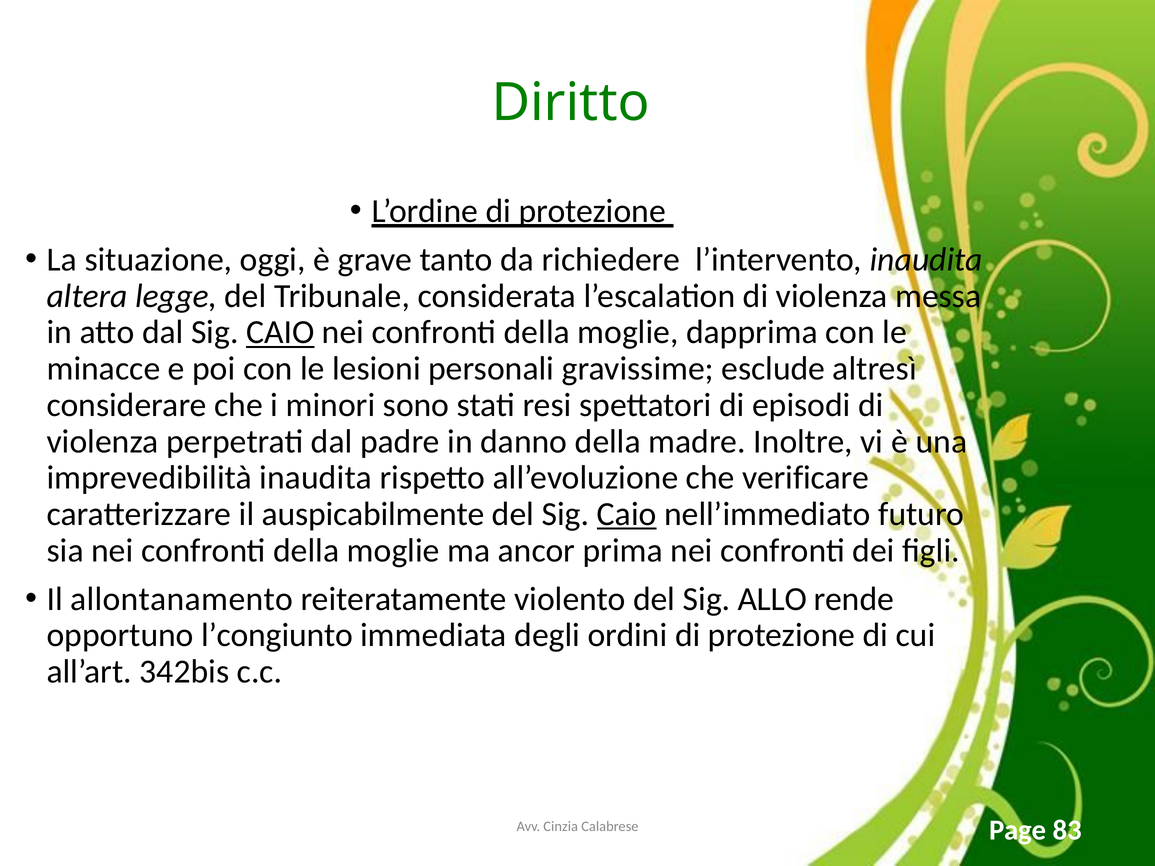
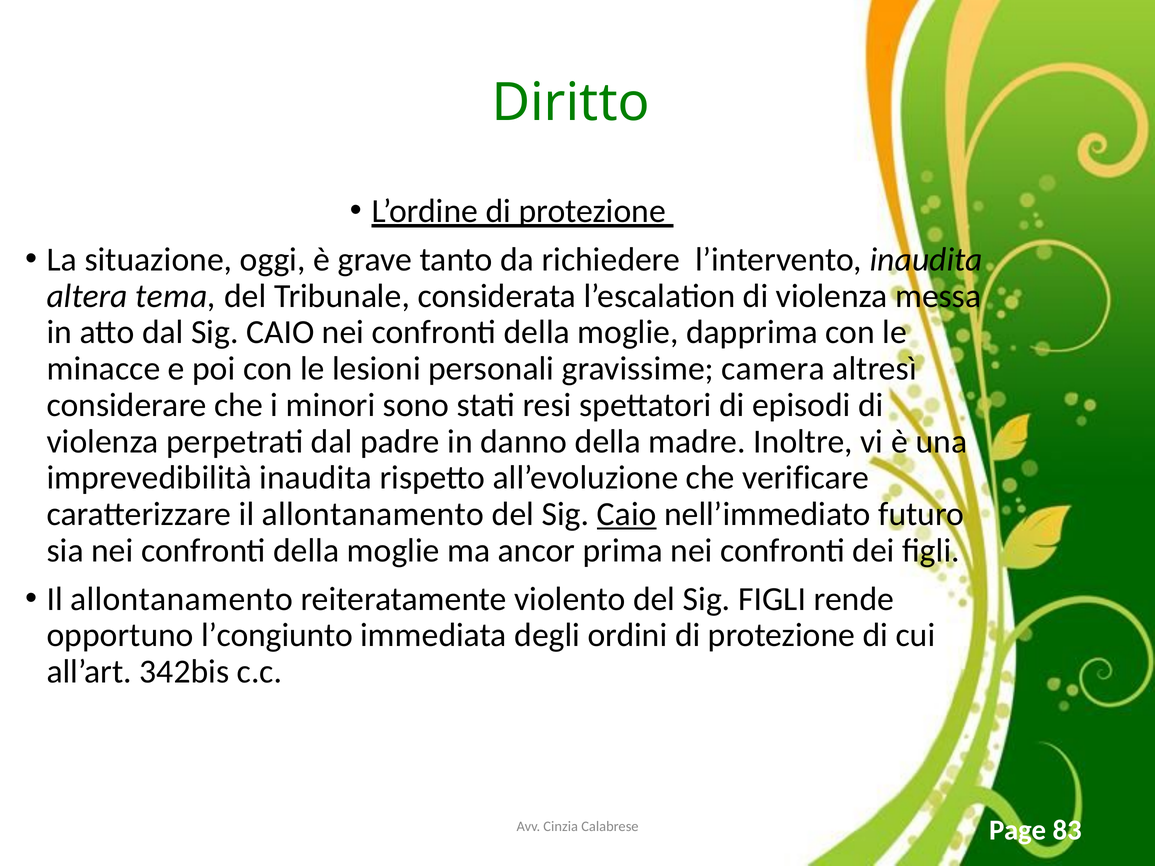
legge: legge -> tema (176, 296)
CAIO underline: present -> none (280, 332)
esclude: esclude -> camera (773, 369)
caratterizzare il auspicabilmente: auspicabilmente -> allontanamento (373, 514)
Sig ALLO: ALLO -> FIGLI (772, 599)
